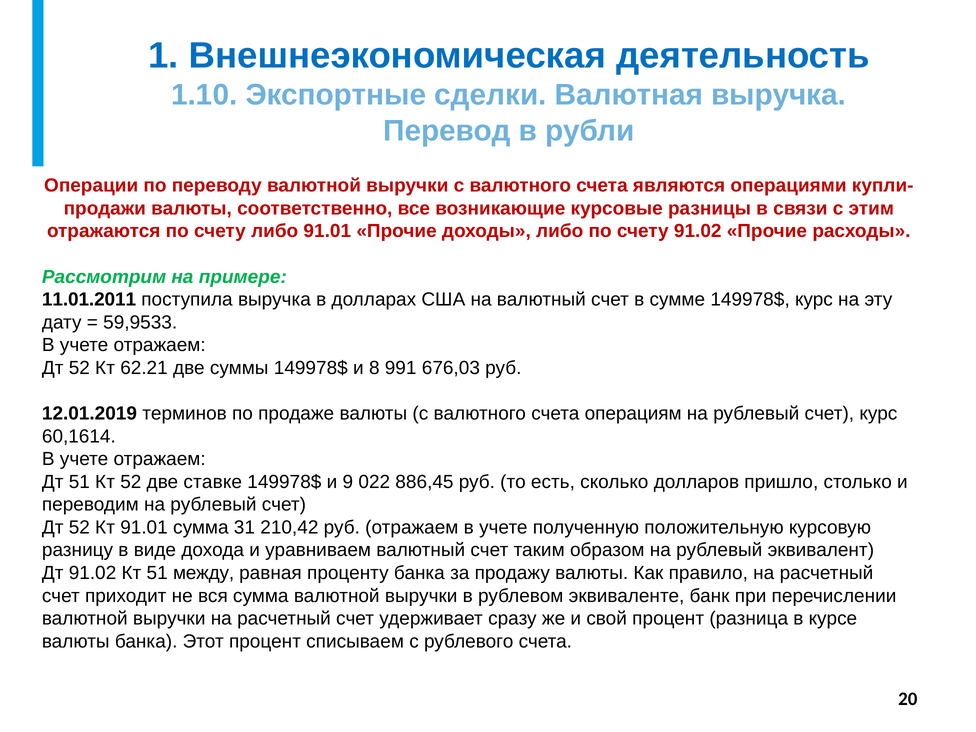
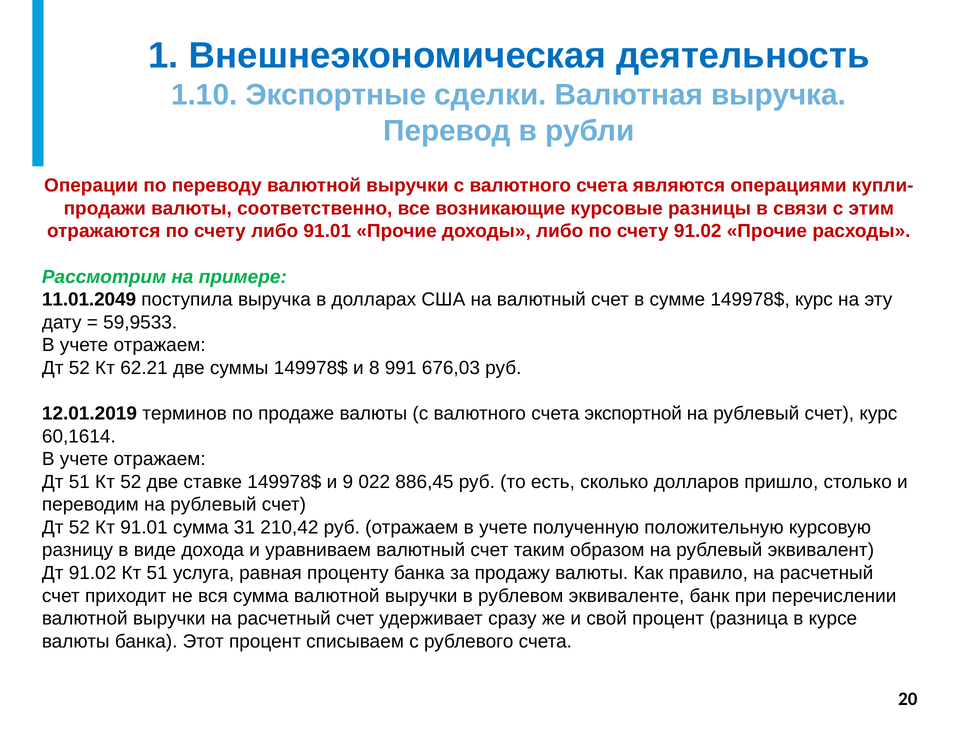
11.01.2011: 11.01.2011 -> 11.01.2049 (89, 300)
операциям: операциям -> экспортной (633, 413)
между: между -> услуга (204, 573)
